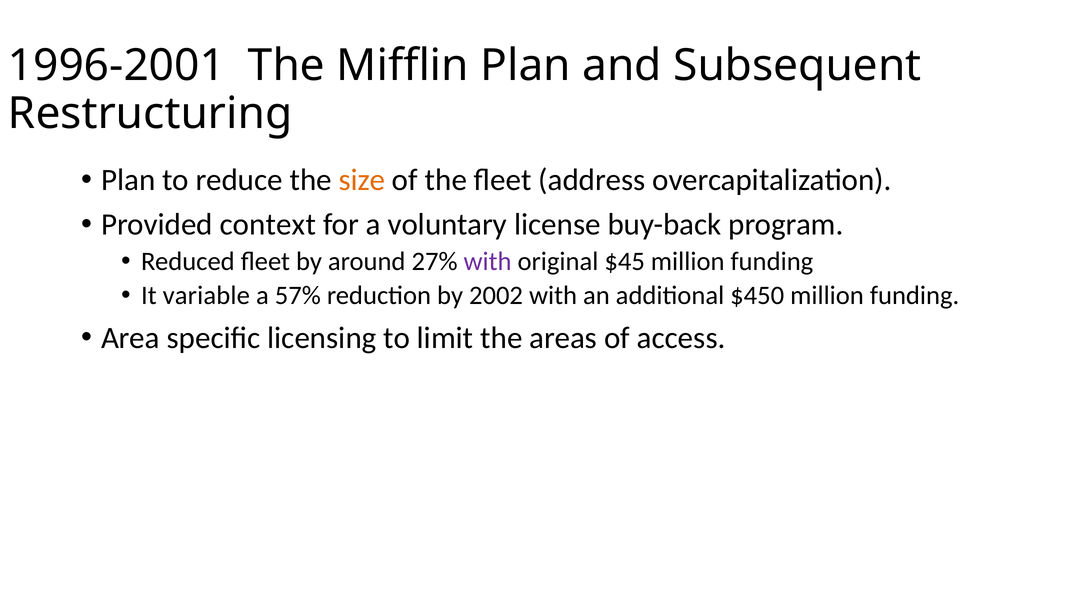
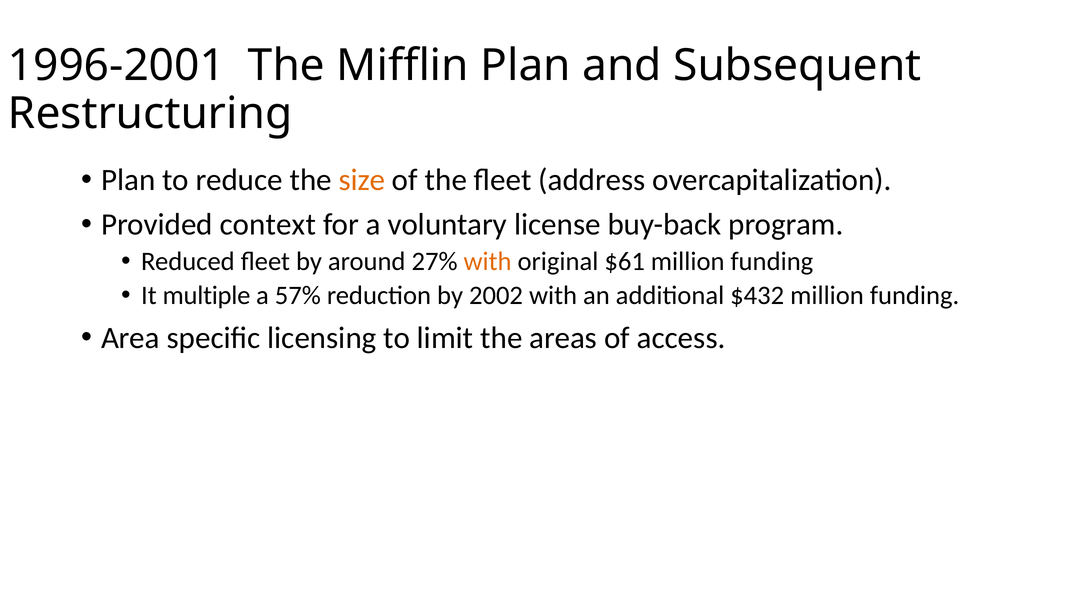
with colour: purple -> orange (488, 261)
$45: $45 -> $61 (625, 261)
variable: variable -> multiple (207, 296)
$450: $450 -> $432 (757, 296)
